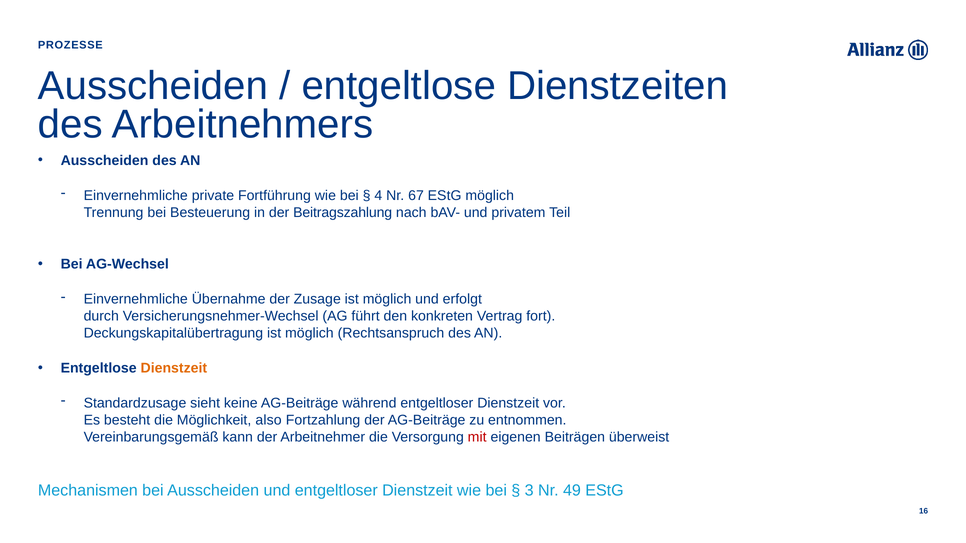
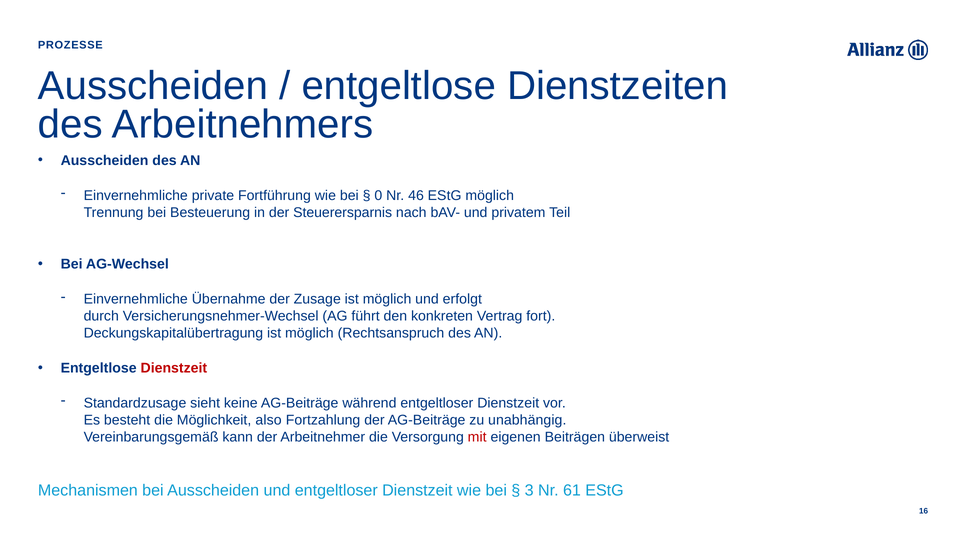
4: 4 -> 0 (378, 196)
67: 67 -> 46 (416, 196)
Beitragszahlung: Beitragszahlung -> Steuerersparnis (343, 213)
Dienstzeit colour: orange -> red (174, 368)
entnommen: entnommen -> unabhängig (527, 420)
49: 49 -> 61 (572, 491)
